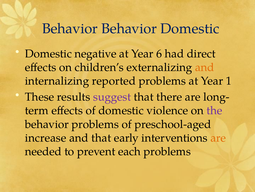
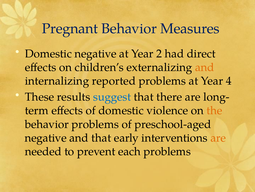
Behavior: Behavior -> Pregnant (70, 28)
Behavior Domestic: Domestic -> Measures (190, 28)
6: 6 -> 2 (159, 53)
1: 1 -> 4 (229, 81)
suggest colour: purple -> blue (112, 97)
the colour: purple -> orange (214, 110)
increase: increase -> negative (46, 137)
